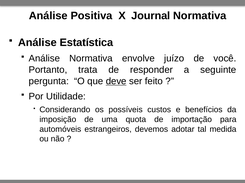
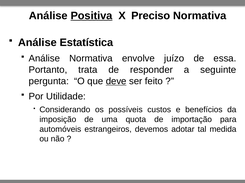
Positiva underline: none -> present (92, 16)
Journal: Journal -> Preciso (151, 16)
você: você -> essa (225, 59)
